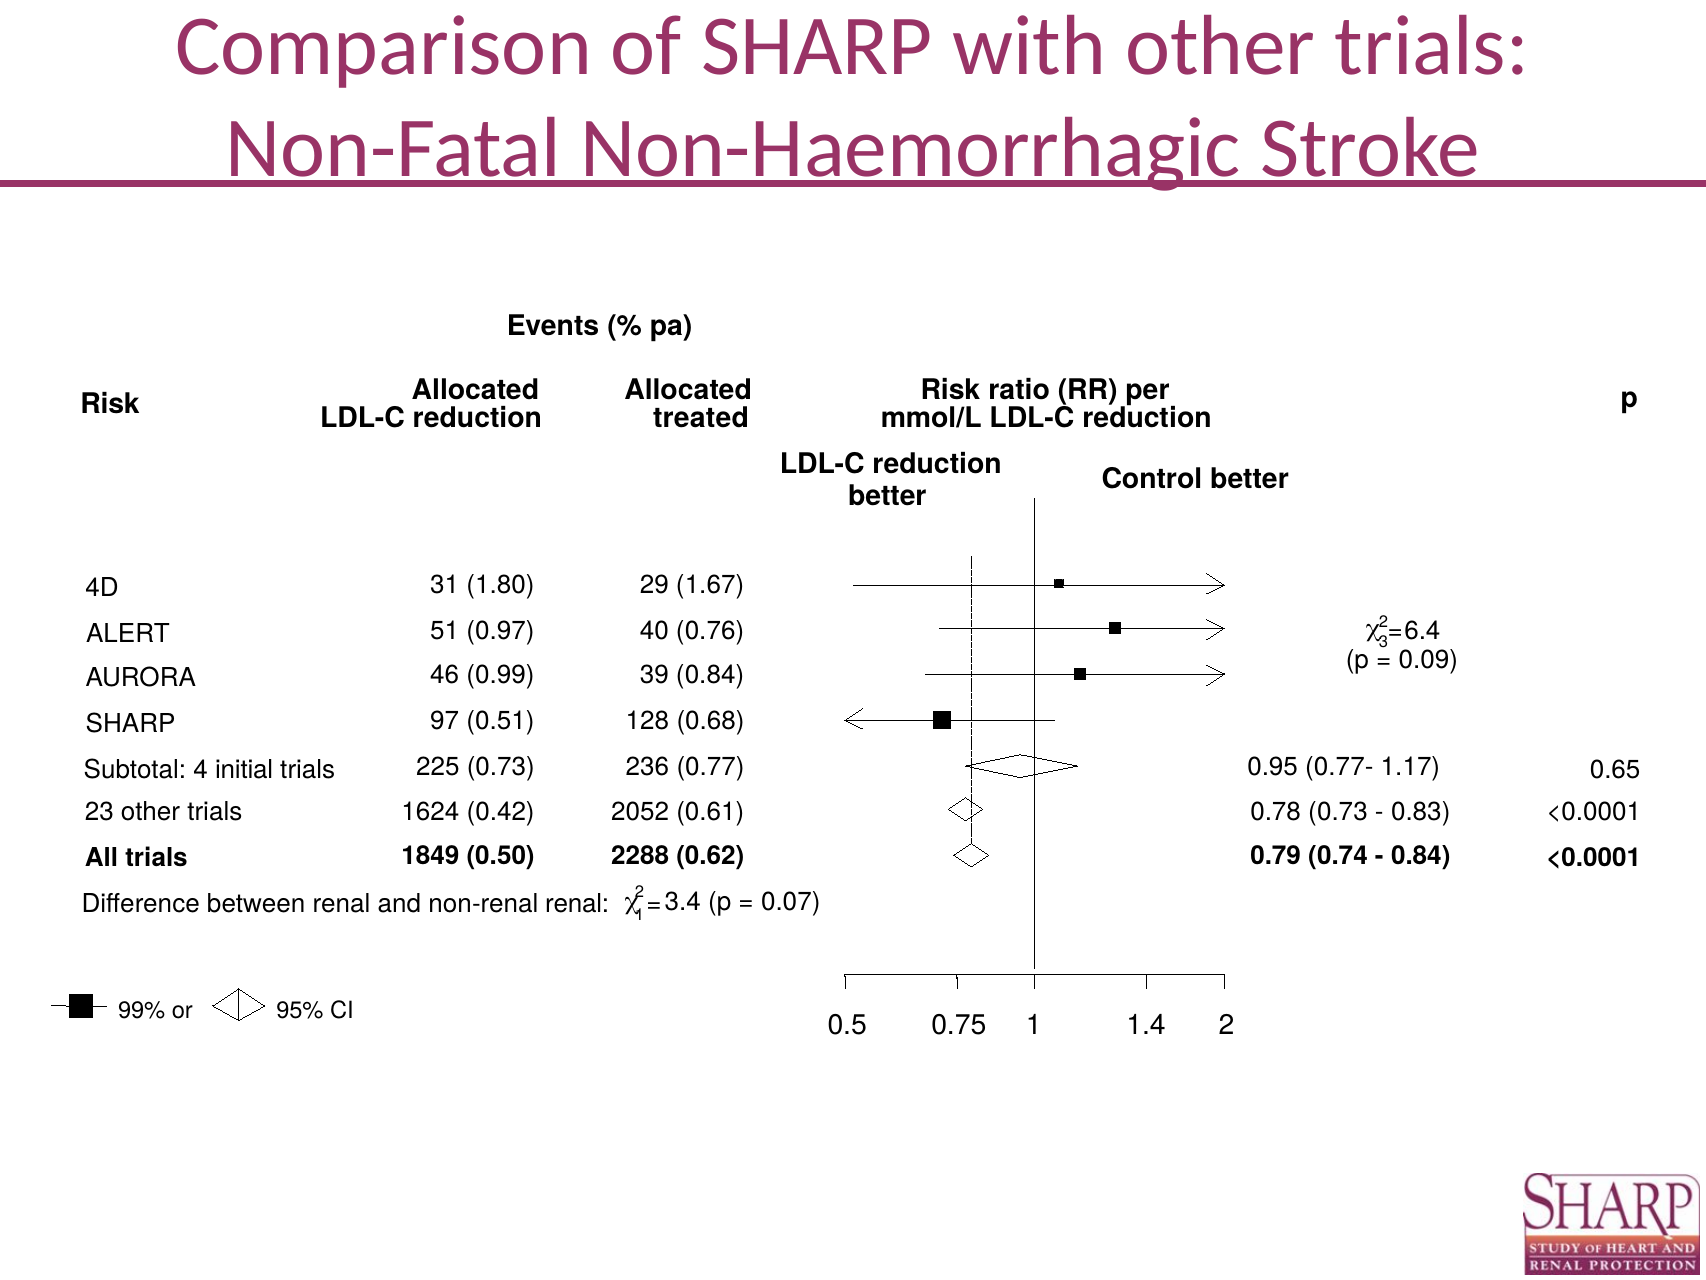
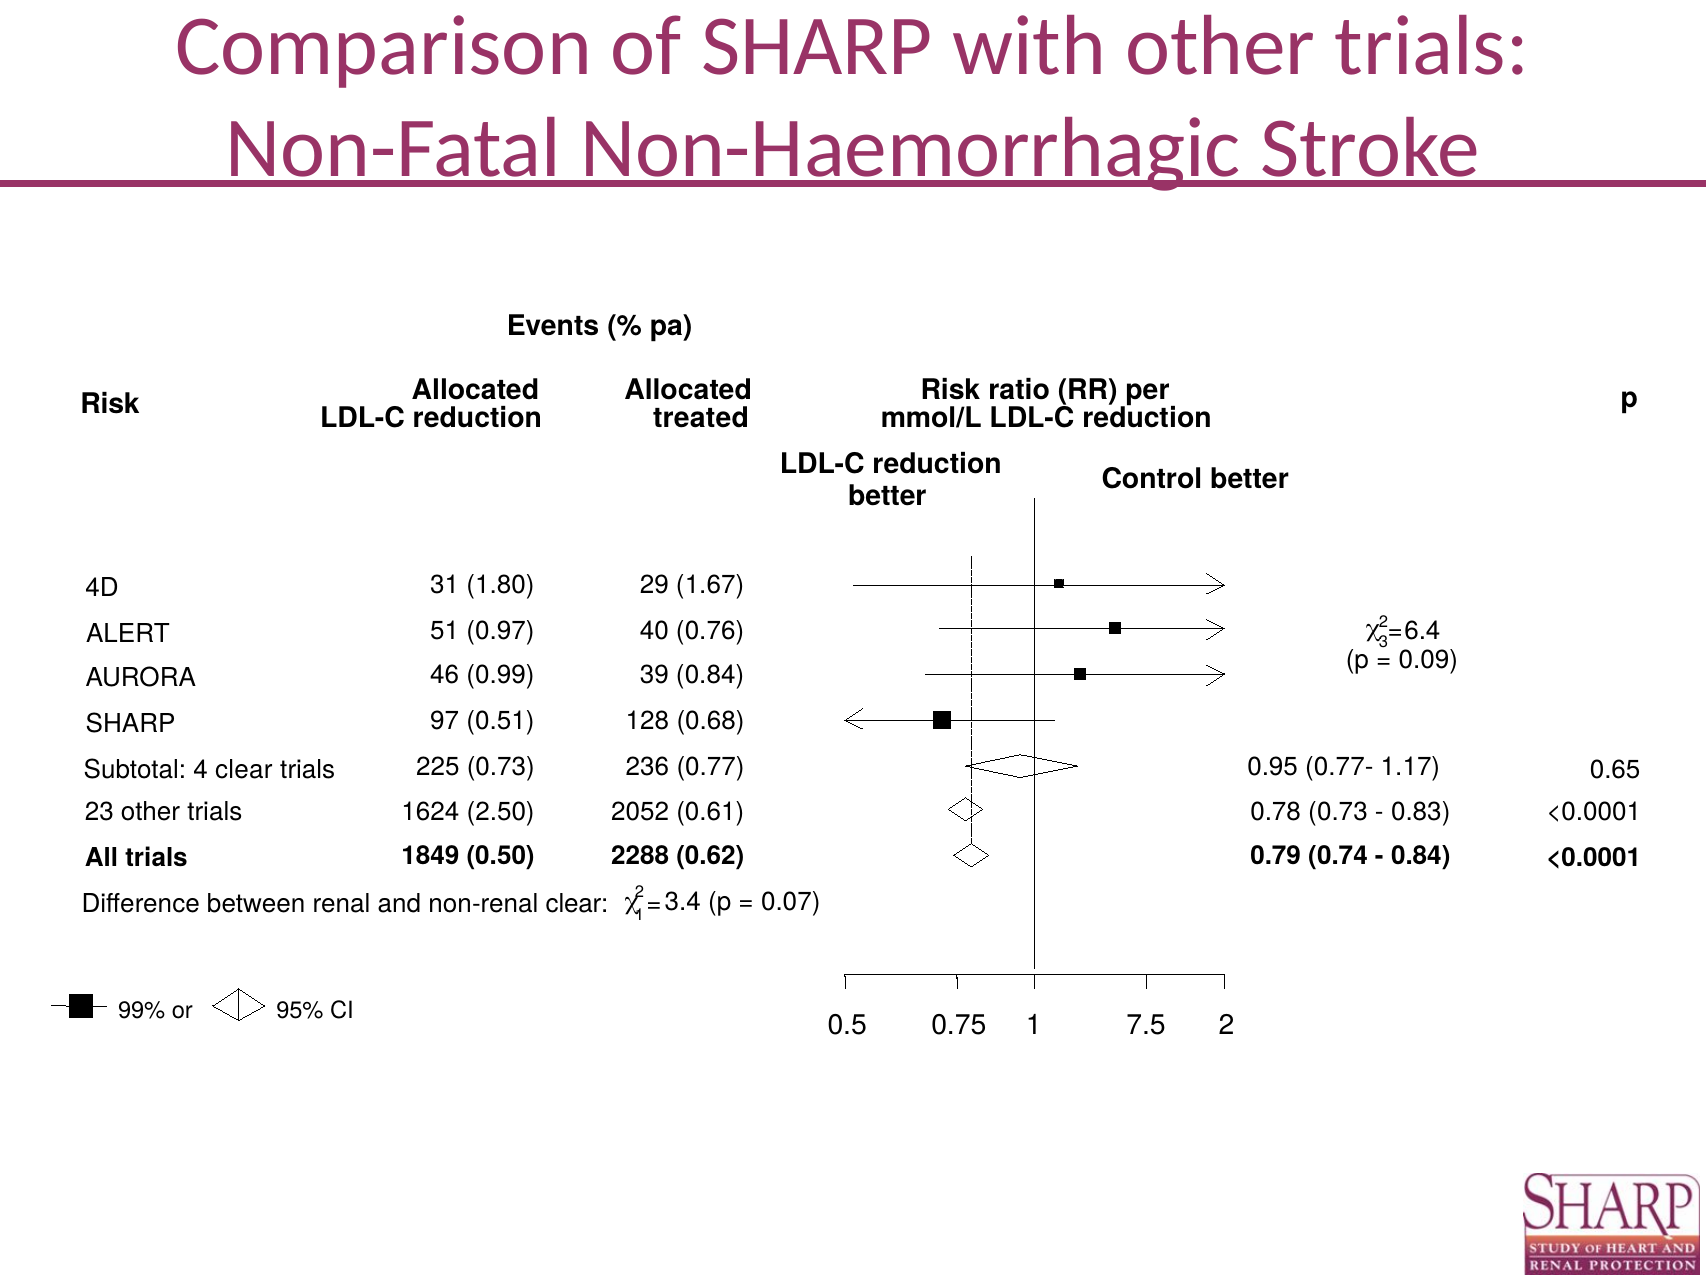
4 initial: initial -> clear (244, 769)
0.42: 0.42 -> 2.50 (501, 812)
non-renal renal: renal -> clear (577, 904)
1.4: 1.4 -> 7.5 (1146, 1025)
